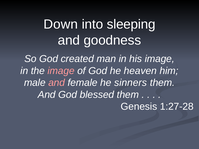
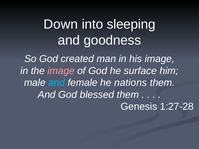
heaven: heaven -> surface (140, 71)
and colour: pink -> light blue (57, 83)
sinners: sinners -> nations (131, 83)
